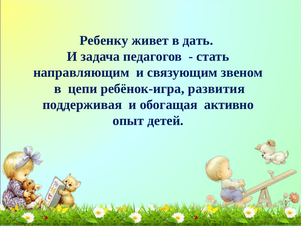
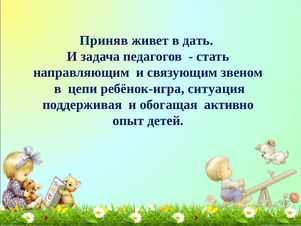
Ребенку: Ребенку -> Приняв (104, 40)
развития: развития -> ситуация (216, 89)
